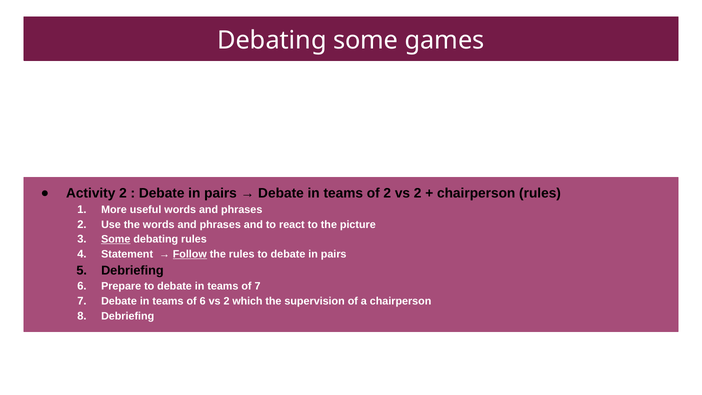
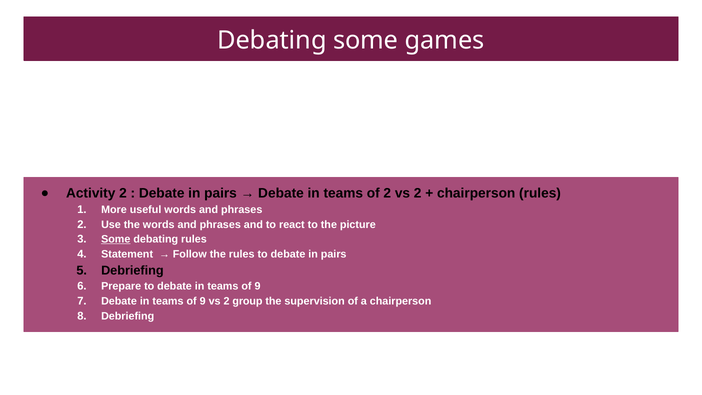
Follow underline: present -> none (190, 254)
7: 7 -> 9 (257, 286)
6: 6 -> 9 (203, 301)
which: which -> group (247, 301)
